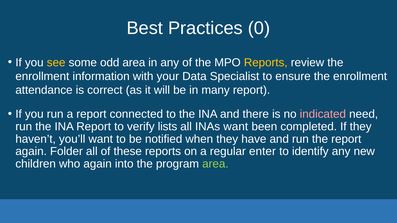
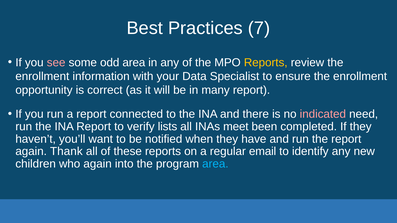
0: 0 -> 7 (259, 28)
see colour: yellow -> pink (56, 63)
attendance: attendance -> opportunity (44, 90)
INAs want: want -> meet (236, 127)
Folder: Folder -> Thank (66, 152)
enter: enter -> email (263, 152)
area colour: light green -> light blue (215, 164)
